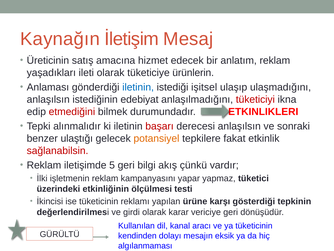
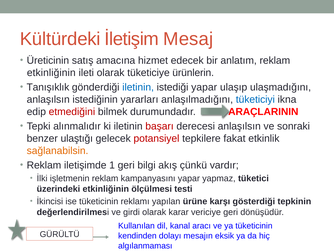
Kaynağın: Kaynağın -> Kültürdeki (60, 39)
yaşadıkları: yaşadıkları -> etkinliğinin (51, 73)
Anlaması: Anlaması -> Tanışıklık (48, 87)
istediği işitsel: işitsel -> yapar (204, 87)
edebiyat: edebiyat -> yararları (139, 99)
tüketiciyi colour: red -> blue (255, 99)
ETKINLIKLERI: ETKINLIKLERI -> ARAÇLARININ (263, 112)
potansiyel colour: orange -> red (156, 138)
sağlanabilsin colour: red -> orange (58, 150)
5: 5 -> 1 (112, 165)
